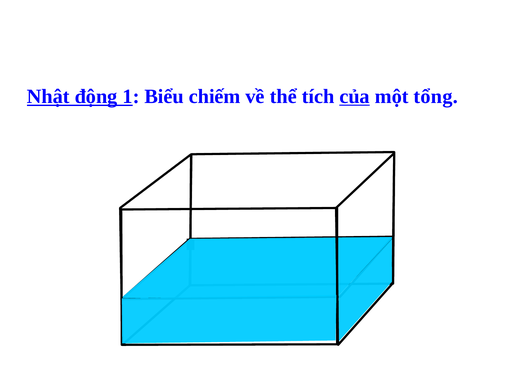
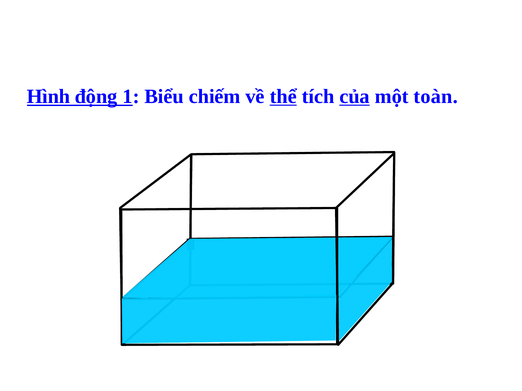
Nhật: Nhật -> Hình (48, 97)
thể underline: none -> present (283, 97)
tổng: tổng -> toàn (436, 97)
